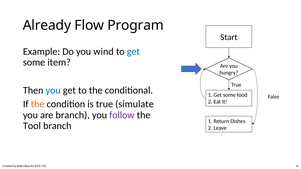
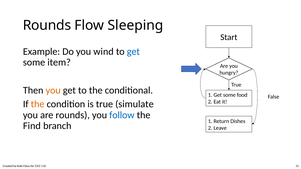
Already: Already -> Rounds (47, 25)
Program: Program -> Sleeping (136, 25)
you colour: blue -> orange (53, 90)
are branch: branch -> rounds (73, 115)
follow colour: purple -> blue (122, 115)
Tool: Tool -> Find (32, 126)
